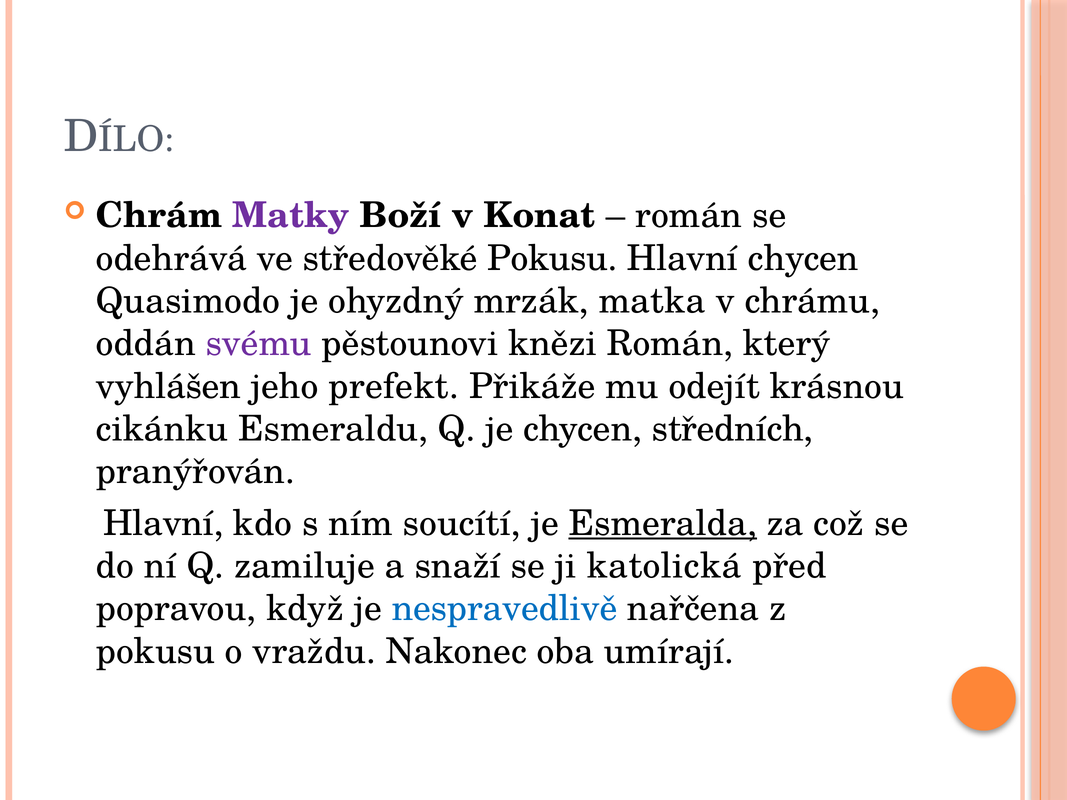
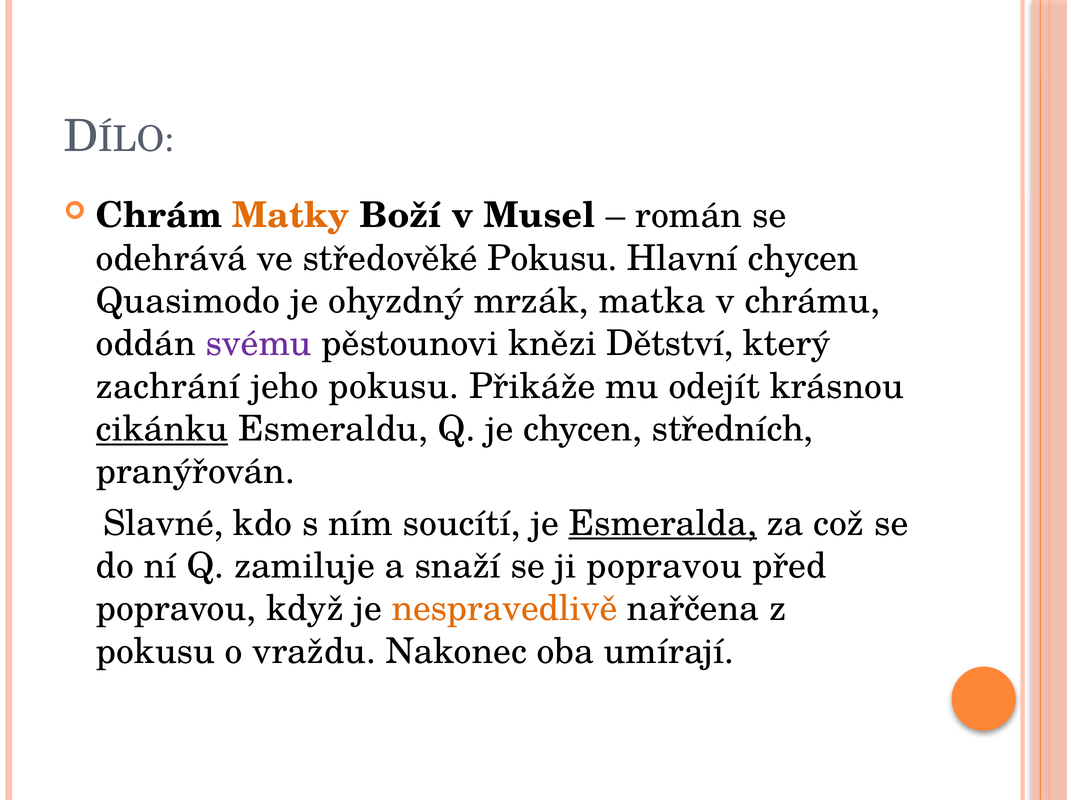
Matky colour: purple -> orange (291, 216)
Konat: Konat -> Musel (539, 216)
knězi Román: Román -> Dětství (670, 344)
vyhlášen: vyhlášen -> zachrání (168, 387)
jeho prefekt: prefekt -> pokusu (394, 387)
cikánku underline: none -> present (162, 429)
Hlavní: Hlavní -> Slavné (163, 523)
ji katolická: katolická -> popravou (664, 566)
nespravedlivě colour: blue -> orange (505, 609)
